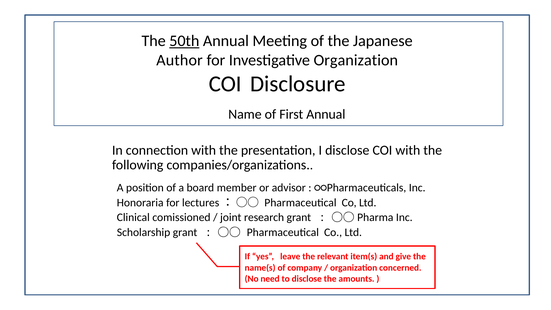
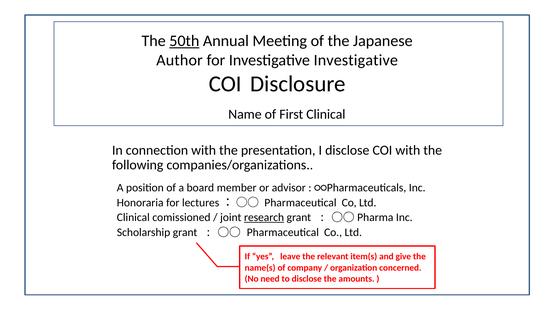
Investigative Organization: Organization -> Investigative (356, 60)
First Annual: Annual -> Clinical (326, 114)
research underline: none -> present (264, 217)
